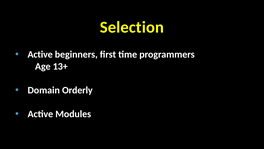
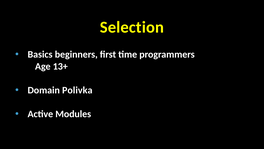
Active: Active -> Basics (40, 54)
Orderly: Orderly -> Polivka (77, 90)
